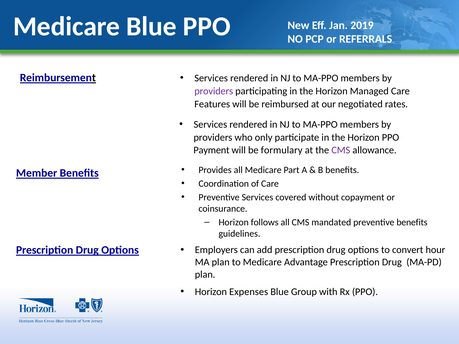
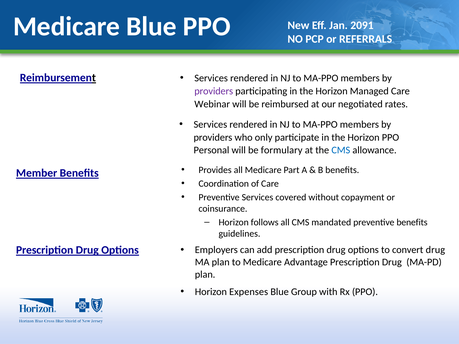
2019: 2019 -> 2091 (362, 25)
Features: Features -> Webinar (212, 104)
Payment: Payment -> Personal (211, 150)
CMS colour: purple -> blue (341, 150)
convert hour: hour -> drug (435, 250)
